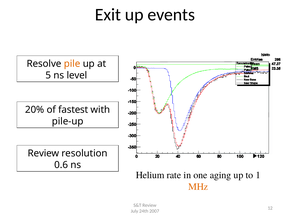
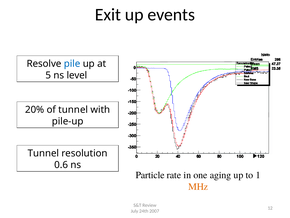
pile colour: orange -> blue (72, 63)
of fastest: fastest -> tunnel (73, 109)
Review: Review -> Tunnel (43, 153)
Helium: Helium -> Particle (150, 175)
